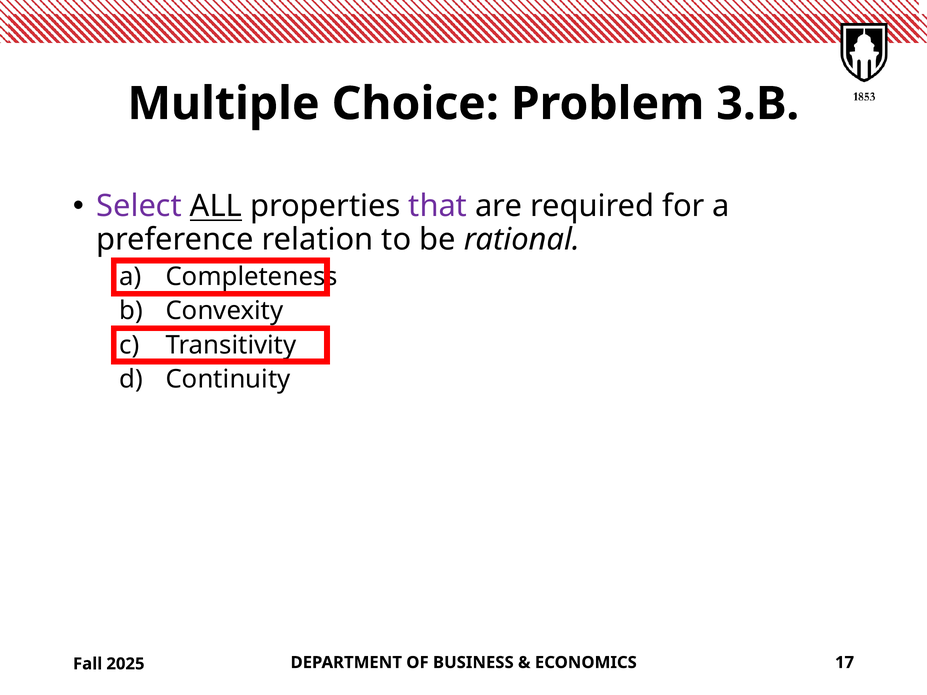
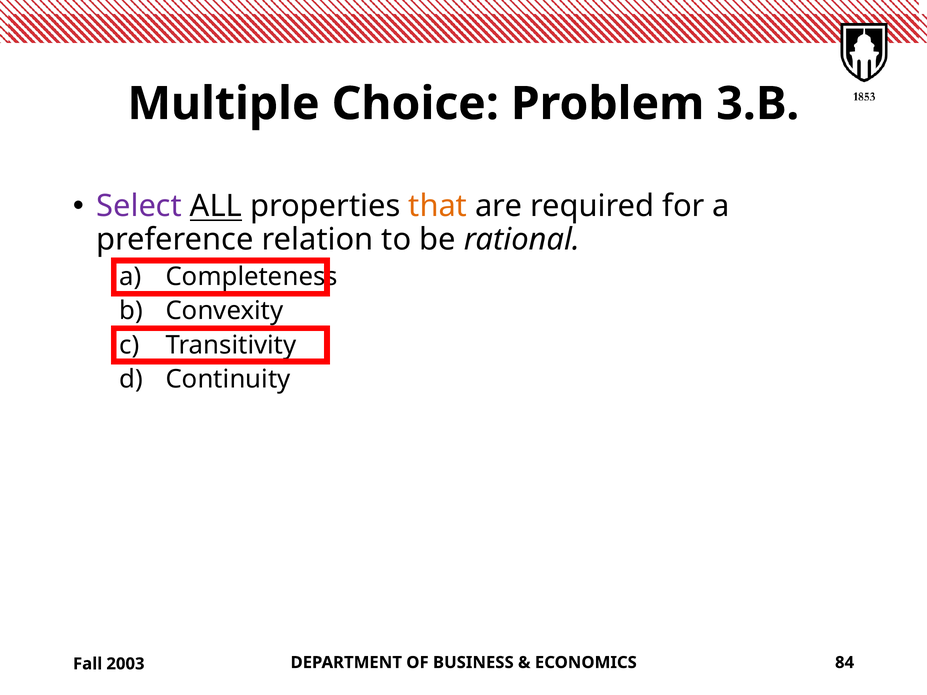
that colour: purple -> orange (438, 206)
17: 17 -> 84 (845, 663)
2025: 2025 -> 2003 (125, 664)
